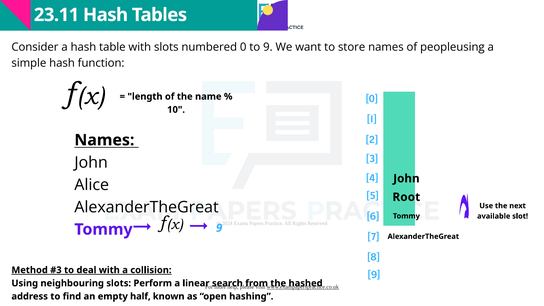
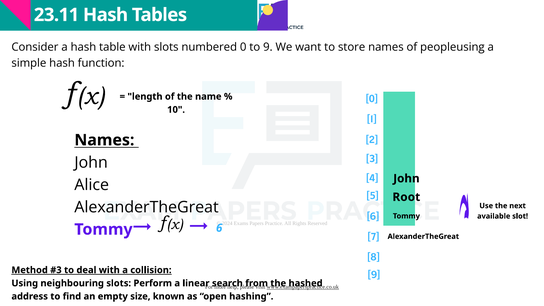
Tommy 9: 9 -> 6 (219, 228)
half: half -> size (140, 296)
